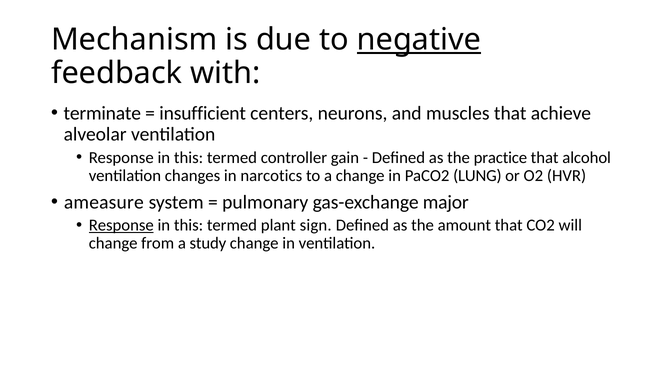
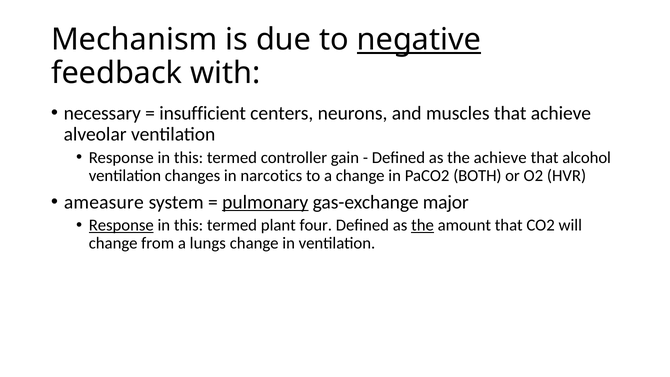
terminate: terminate -> necessary (102, 113)
the practice: practice -> achieve (500, 157)
LUNG: LUNG -> BOTH (477, 176)
pulmonary underline: none -> present (265, 202)
sign: sign -> four (316, 225)
the underline: none -> present (423, 225)
study: study -> lungs (208, 243)
